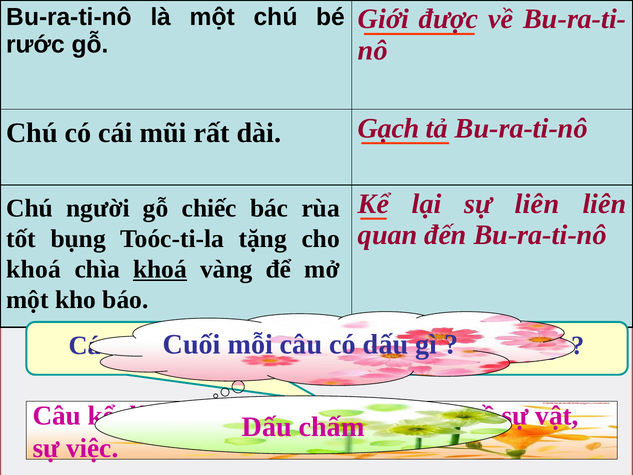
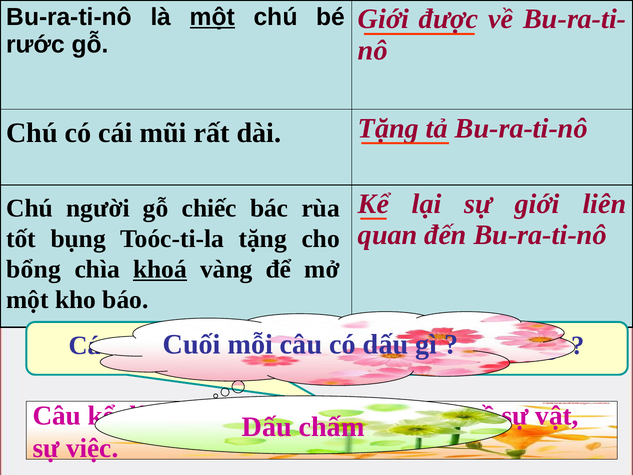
một underline: none -> present (212, 17)
Gạch: Gạch -> Tặng (388, 128)
sự liên: liên -> giới (537, 204)
khoá: khoá -> bổng (34, 269)
